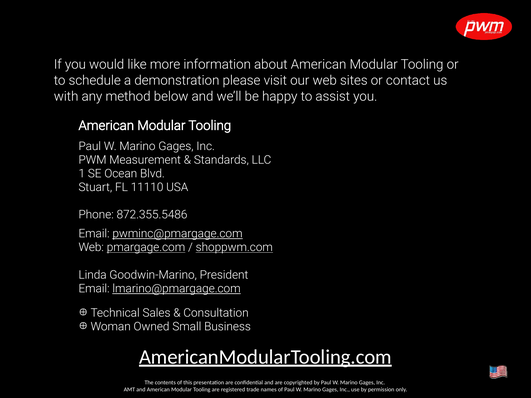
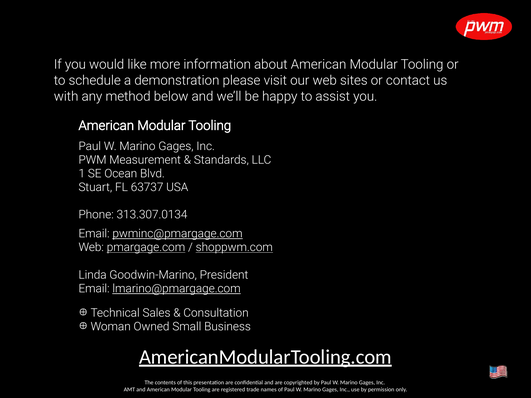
11110: 11110 -> 63737 (147, 187)
872.355.5486: 872.355.5486 -> 313.307.0134 (152, 215)
